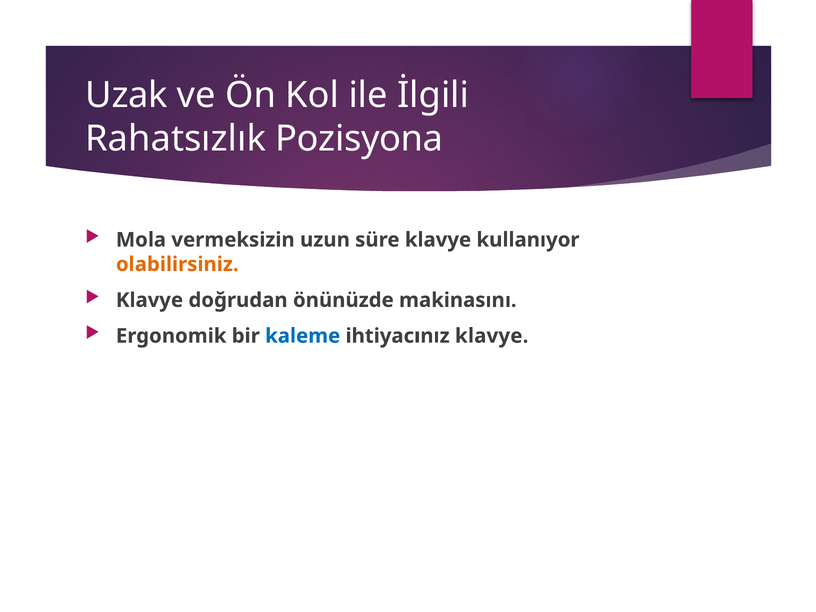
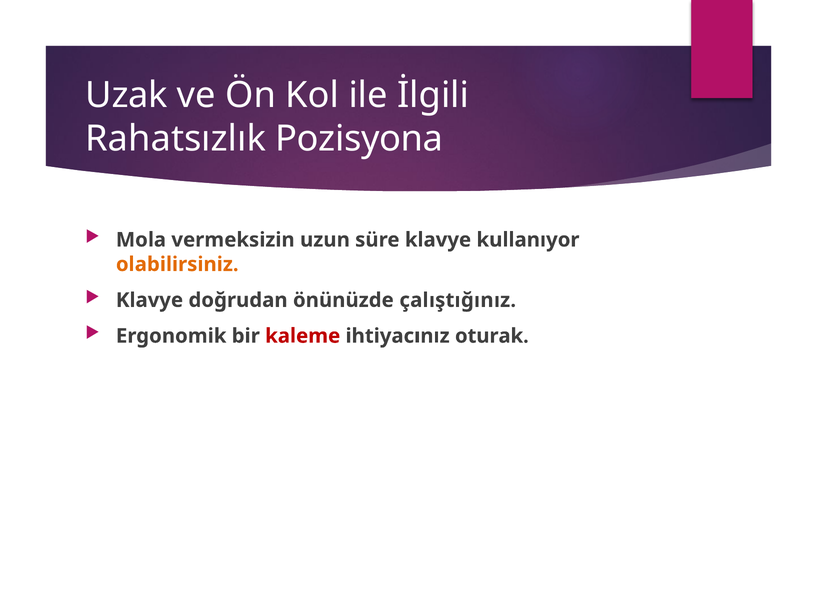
makinasını: makinasını -> çalıştığınız (458, 300)
kaleme colour: blue -> red (303, 336)
ihtiyacınız klavye: klavye -> oturak (492, 336)
